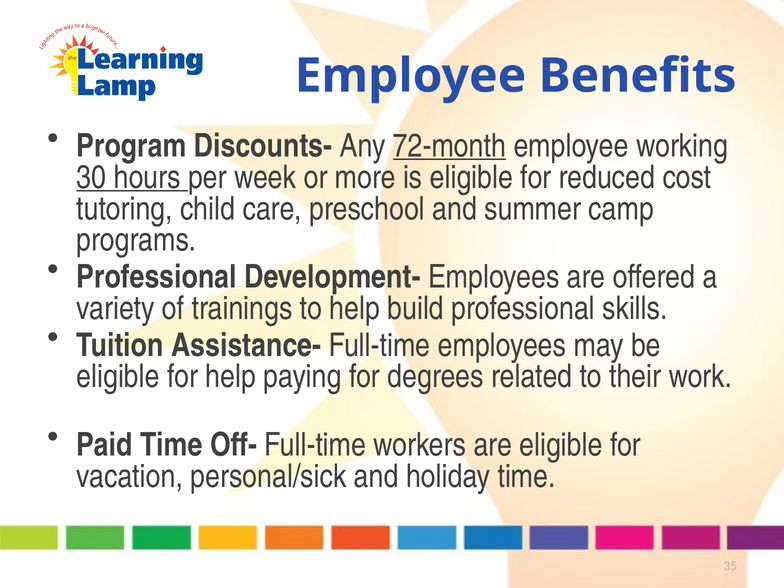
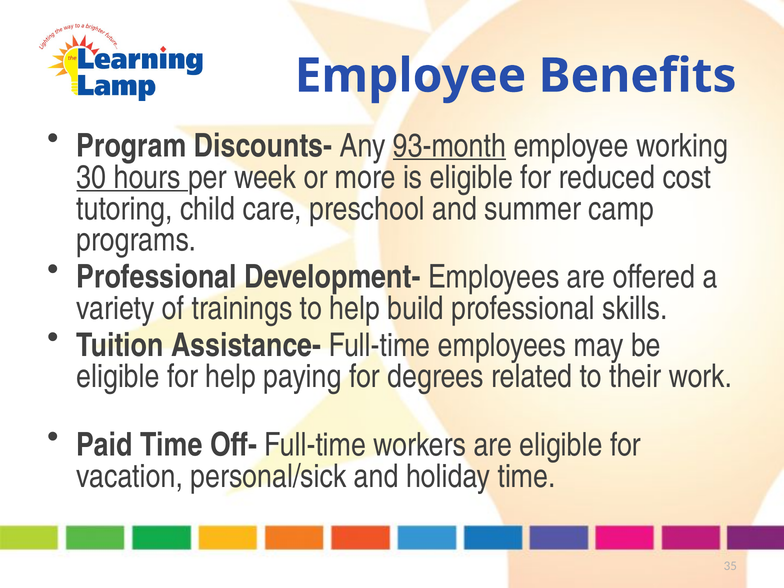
72-month: 72-month -> 93-month (449, 146)
